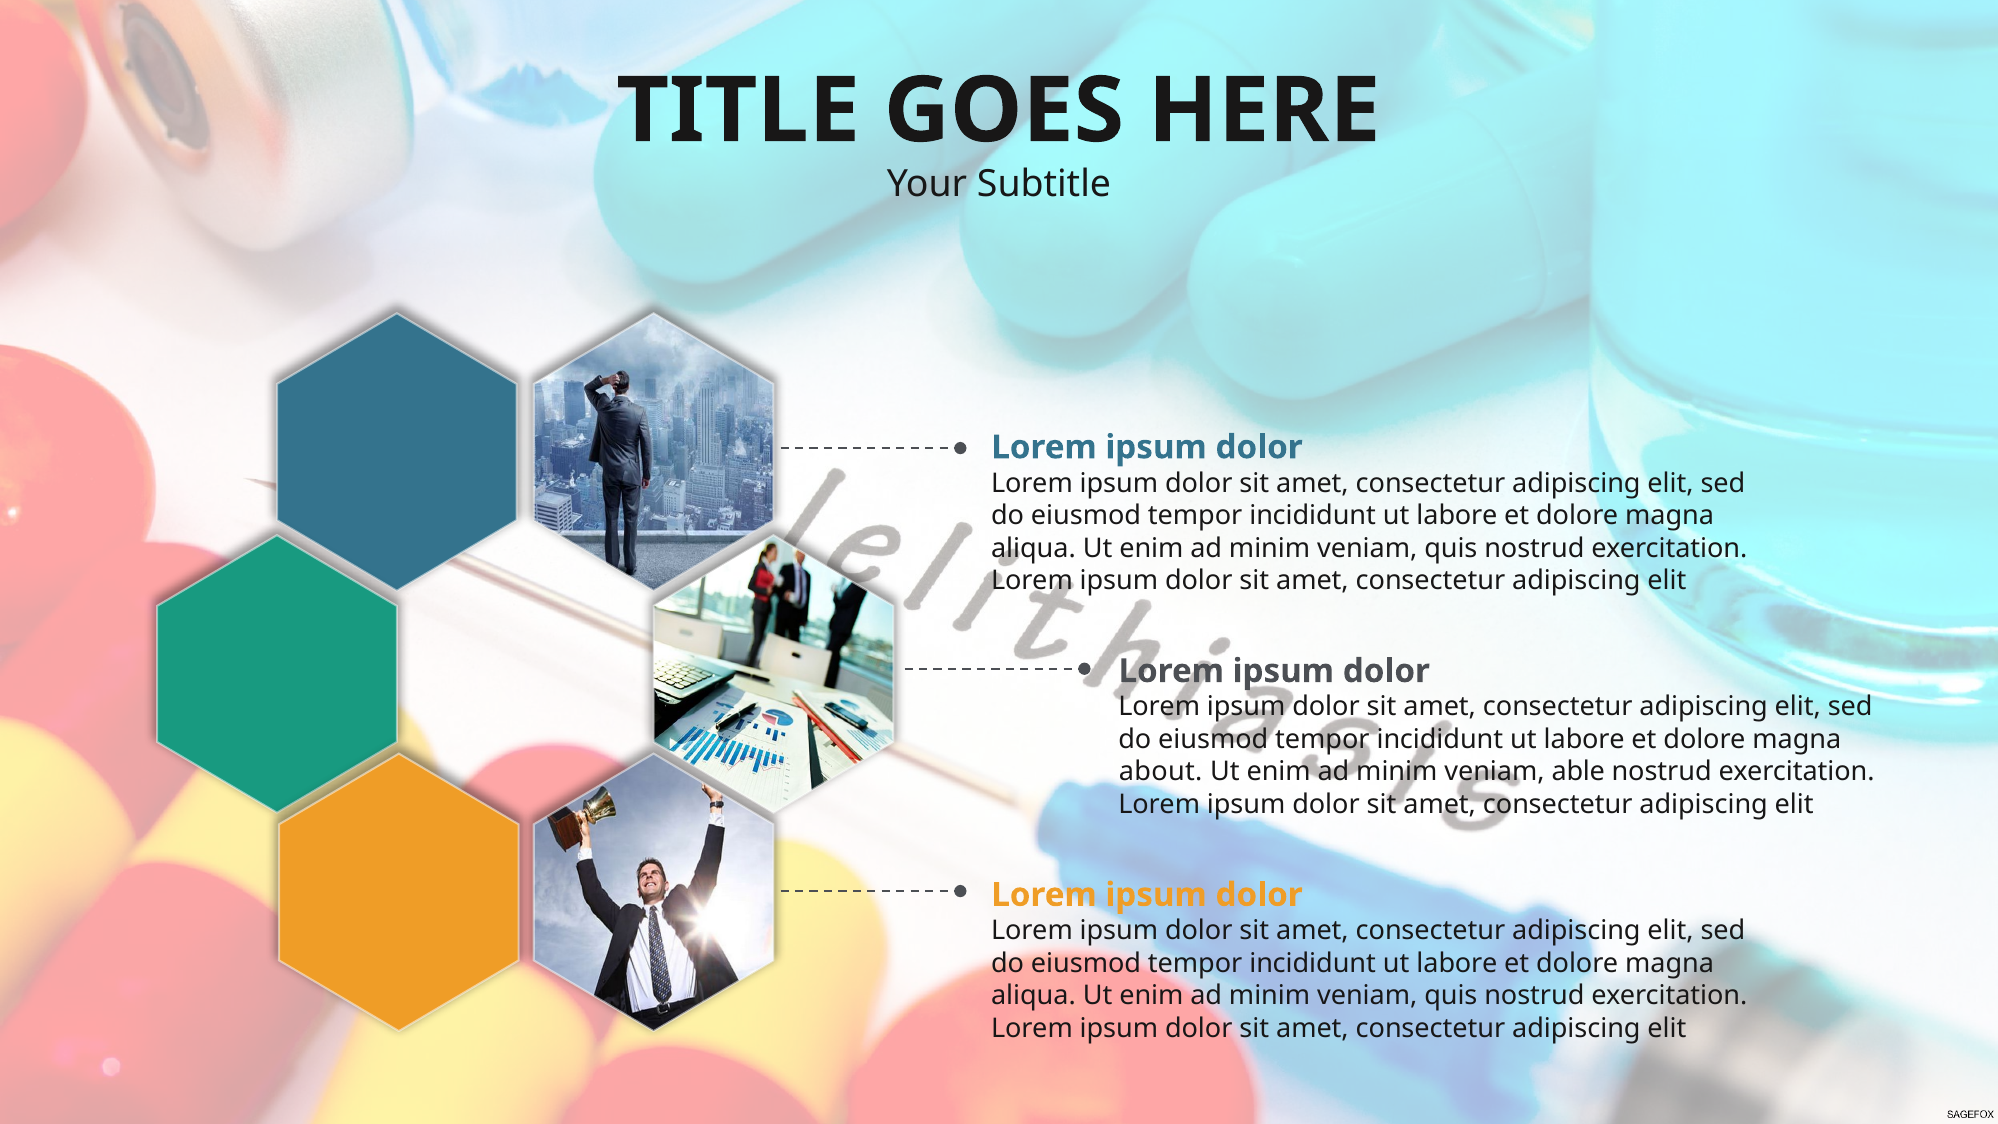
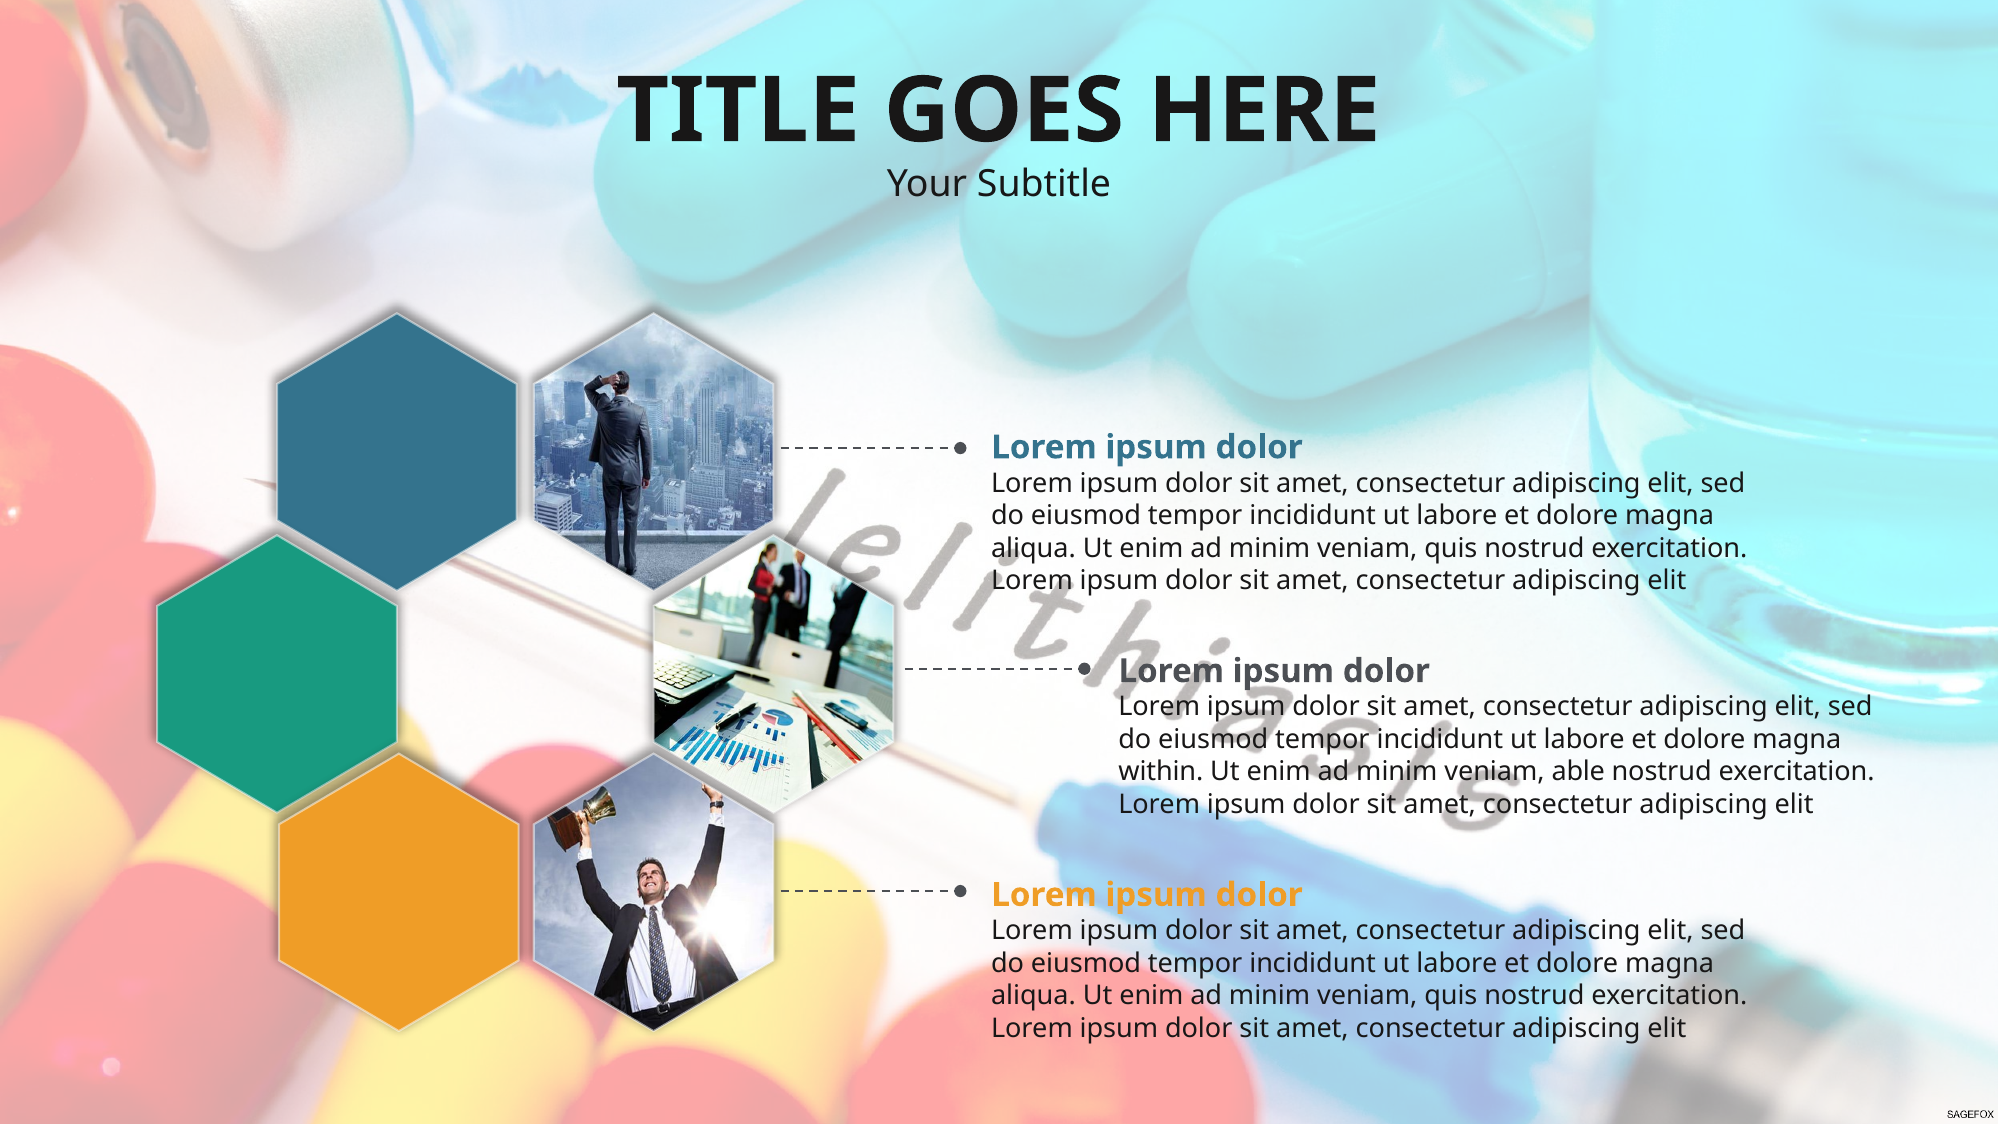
about: about -> within (1161, 772)
